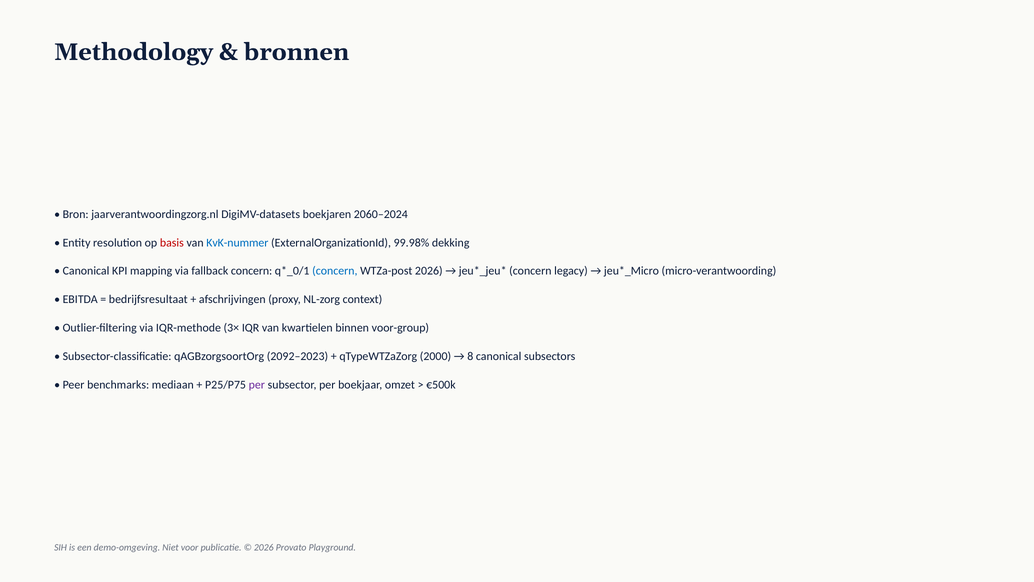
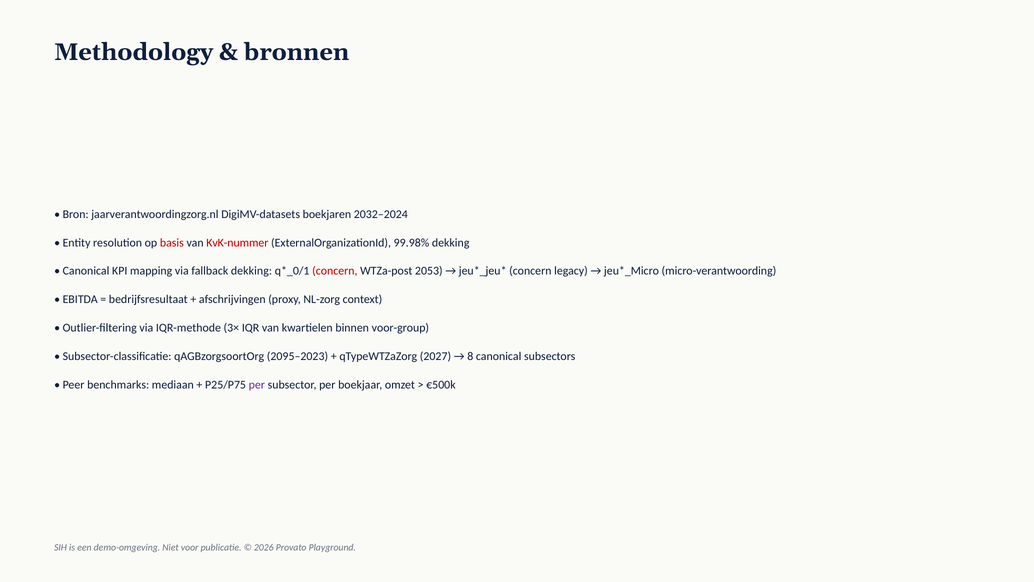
2060–2024: 2060–2024 -> 2032–2024 (381, 214)
KvK-nummer colour: blue -> red (237, 242)
fallback concern: concern -> dekking (252, 271)
concern colour: blue -> red (335, 271)
WTZa-post 2026: 2026 -> 2053 (429, 271)
2092–2023: 2092–2023 -> 2095–2023 (297, 356)
2000: 2000 -> 2027 (435, 356)
